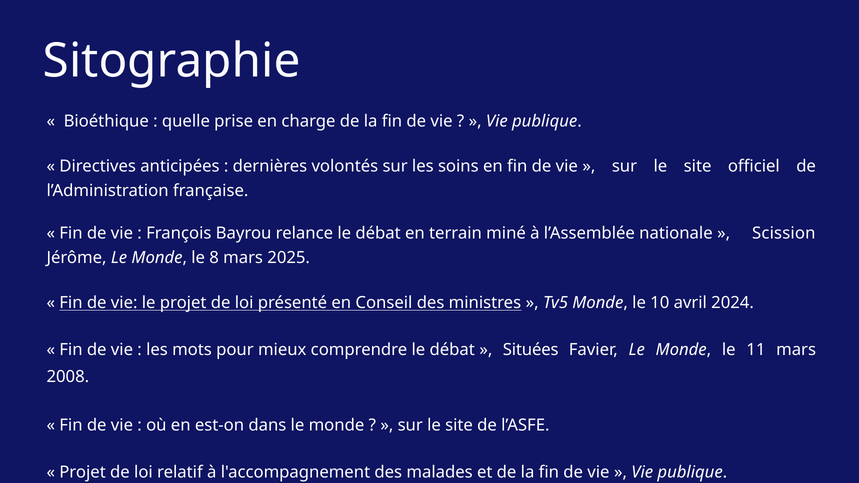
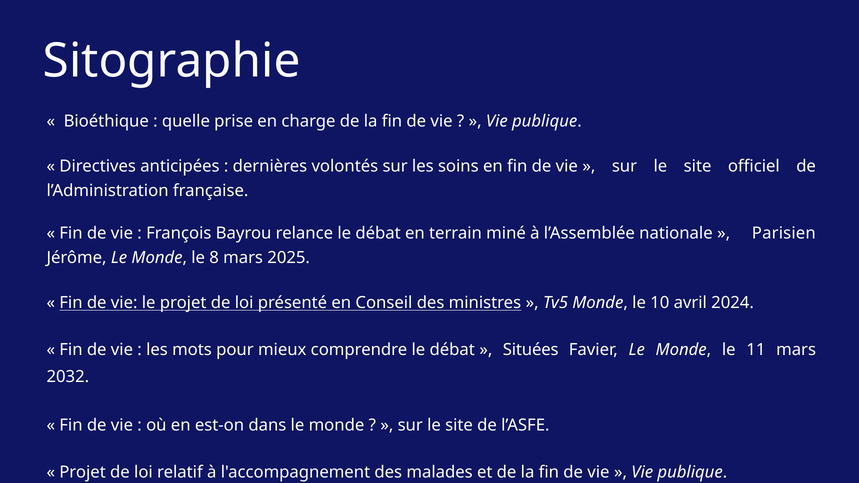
Scission: Scission -> Parisien (784, 233)
2008: 2008 -> 2032 (68, 377)
